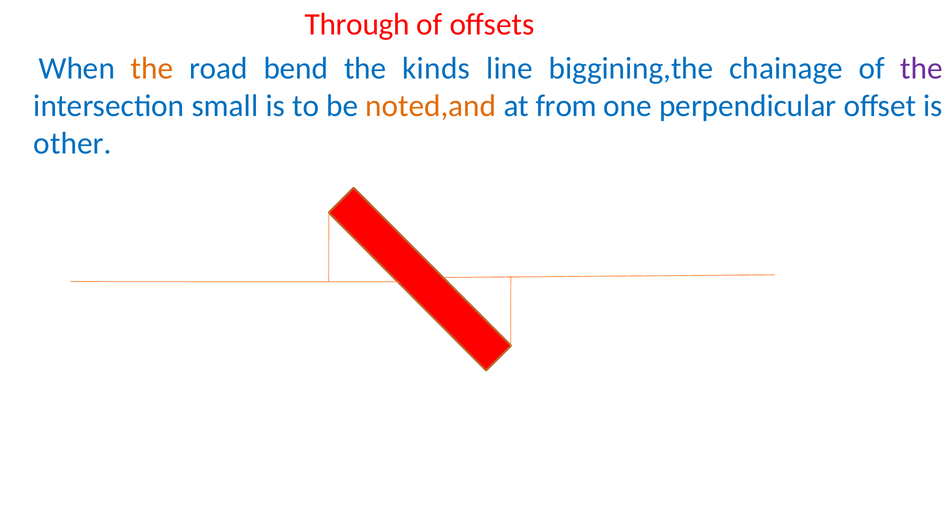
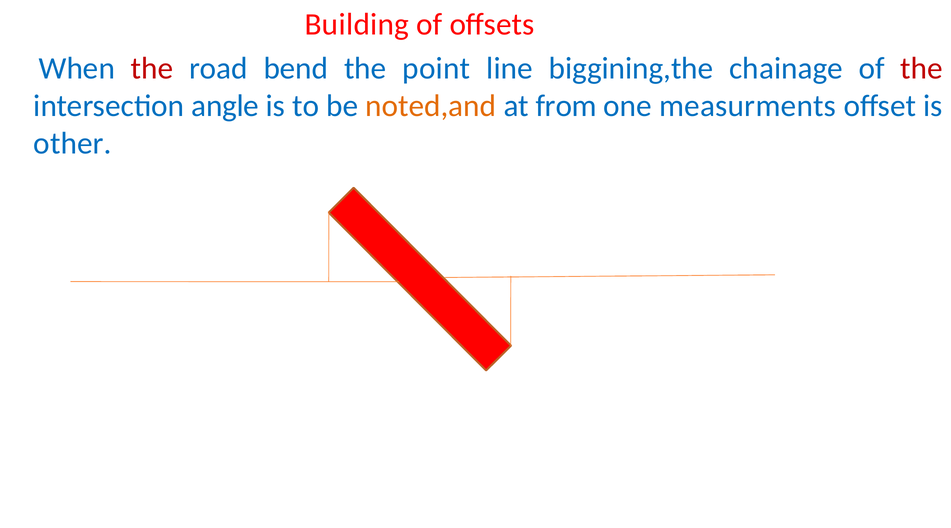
Through: Through -> Building (357, 25)
the colour: orange -> red (152, 68)
kinds: kinds -> point (436, 68)
the colour: purple -> red (922, 68)
small: small -> angle (225, 106)
perpendicular: perpendicular -> measurments (748, 106)
